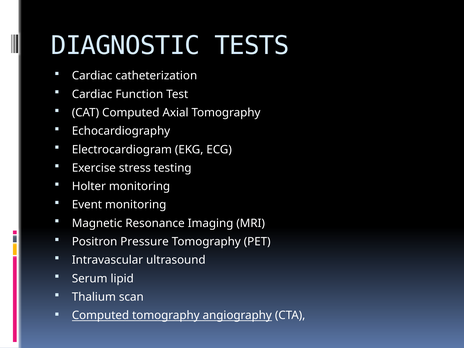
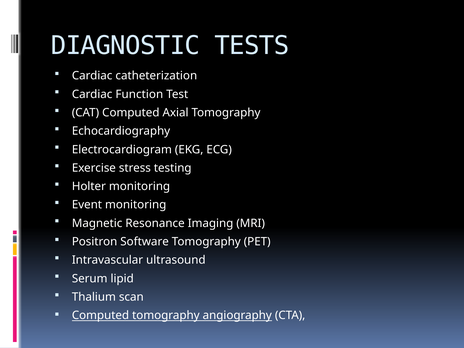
Pressure: Pressure -> Software (145, 242)
